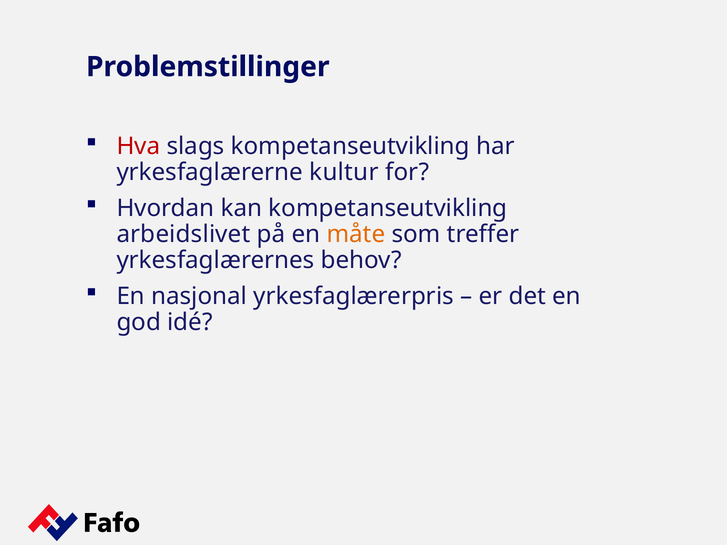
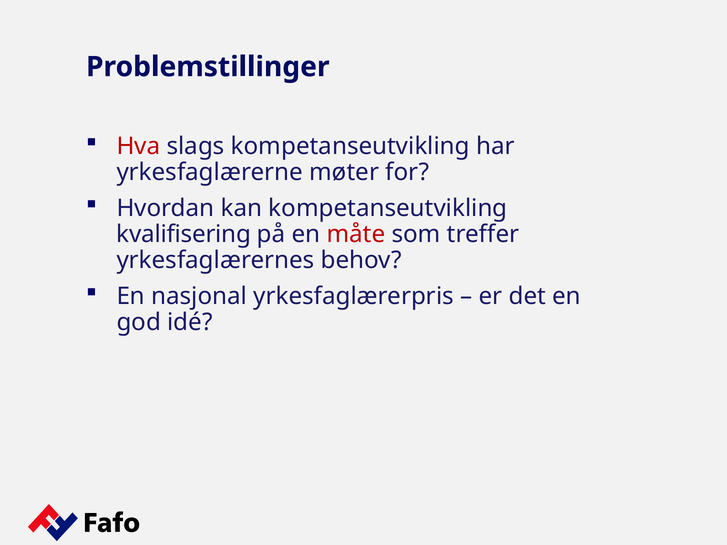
kultur: kultur -> møter (344, 172)
arbeidslivet: arbeidslivet -> kvalifisering (184, 234)
måte colour: orange -> red (356, 234)
